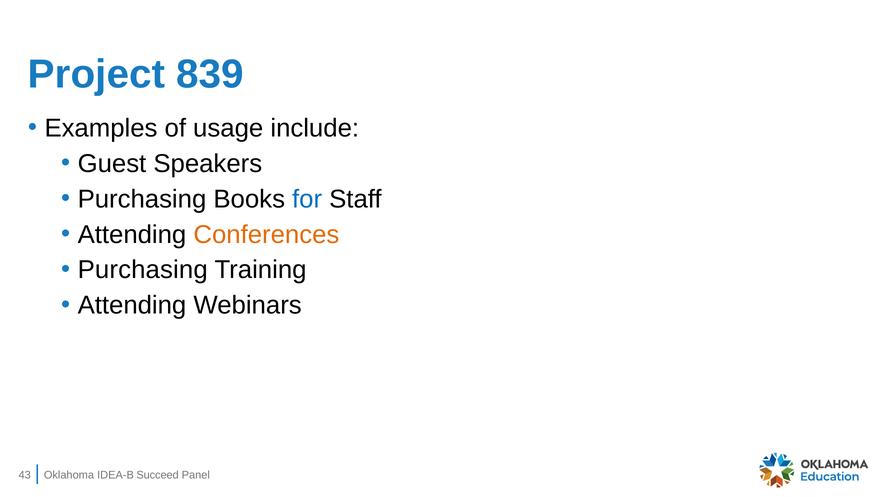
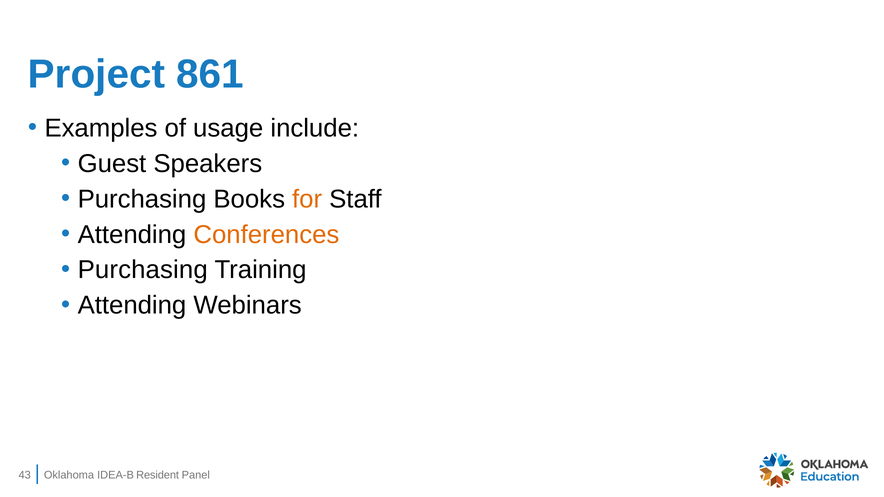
839: 839 -> 861 (210, 74)
for colour: blue -> orange (307, 199)
Succeed: Succeed -> Resident (158, 475)
